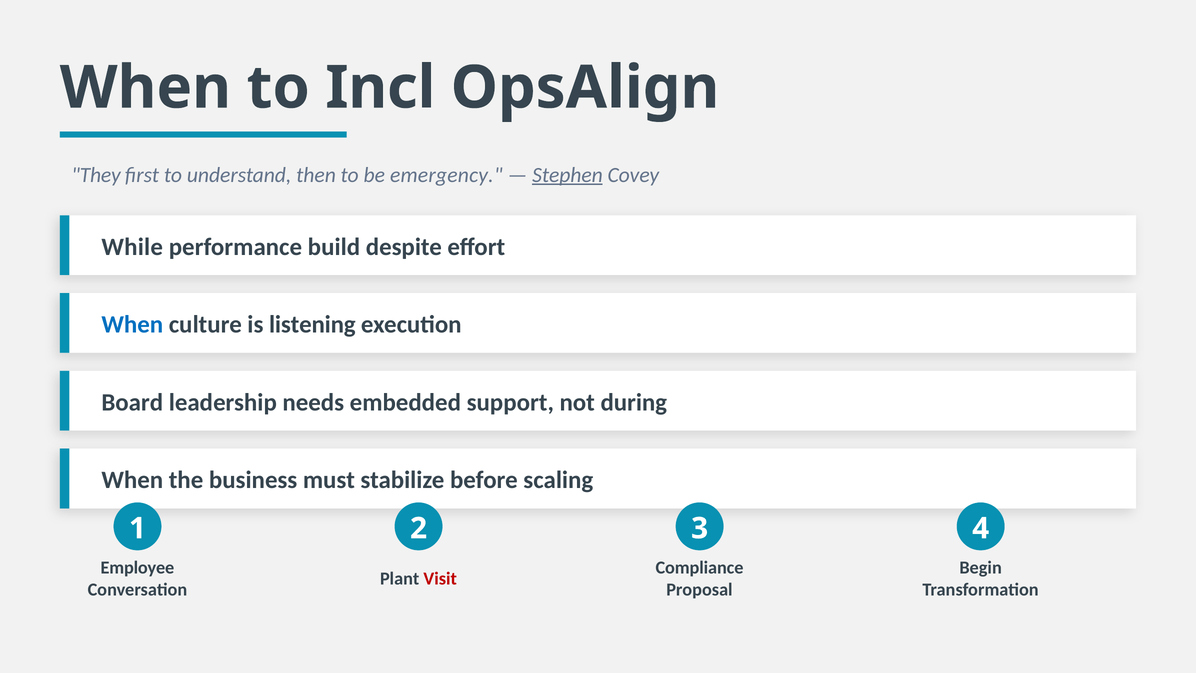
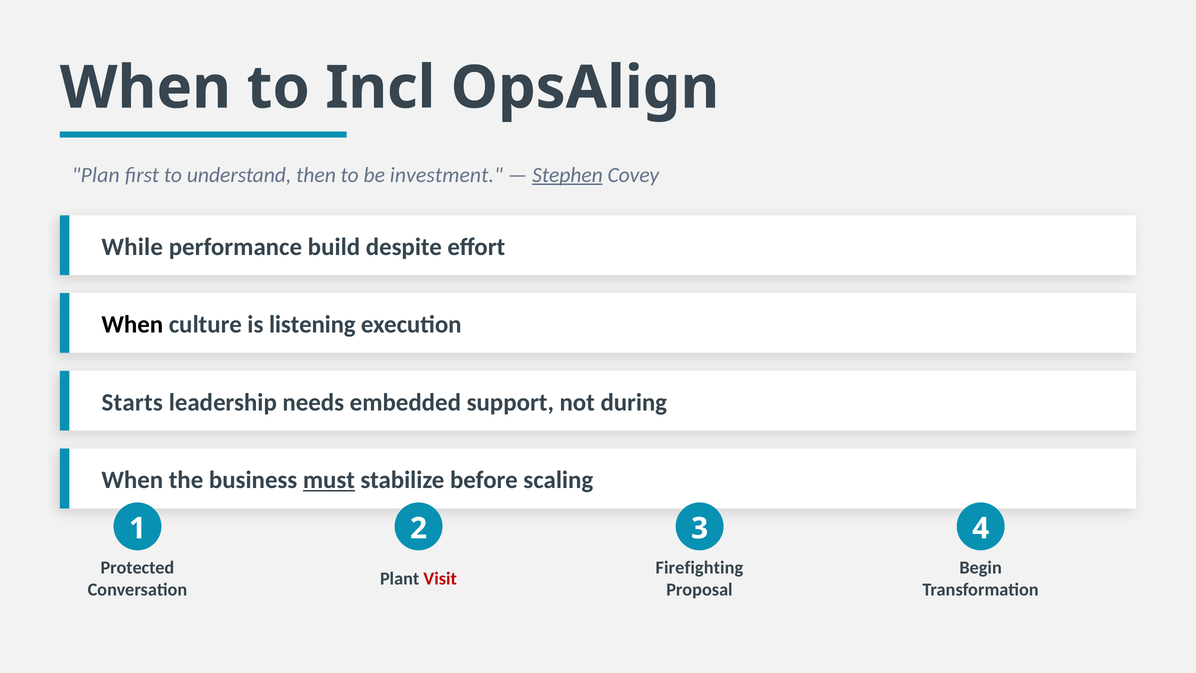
They: They -> Plan (96, 175)
emergency: emergency -> investment (446, 175)
When colour: blue -> black (132, 325)
Board: Board -> Starts (132, 402)
must underline: none -> present (329, 480)
Employee: Employee -> Protected (137, 567)
Compliance: Compliance -> Firefighting (699, 567)
